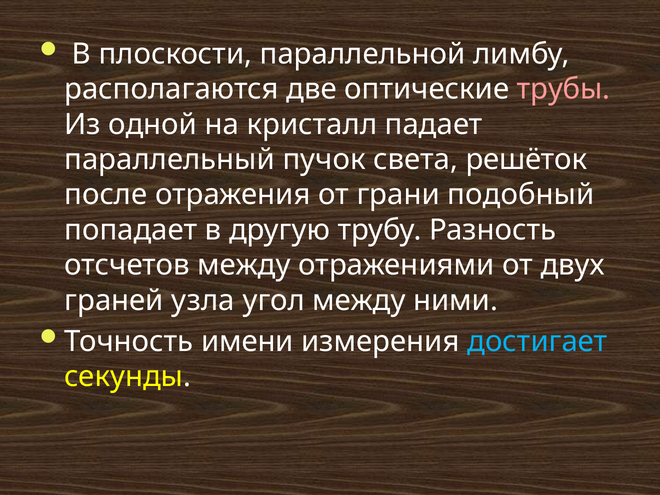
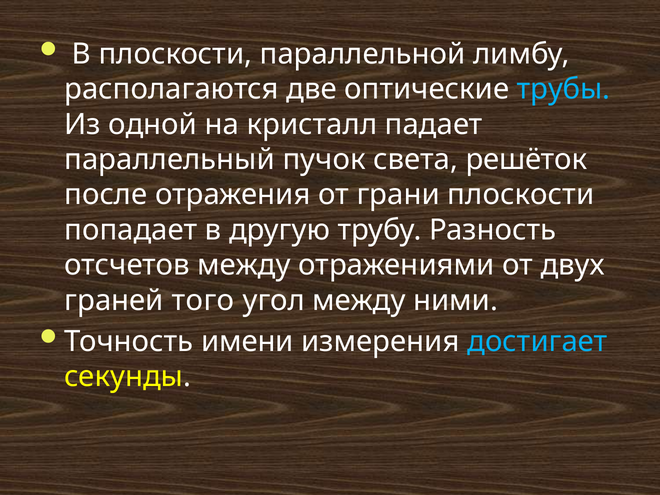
трубы colour: pink -> light blue (564, 89)
грани подобный: подобный -> плоскости (521, 195)
узла: узла -> того (203, 300)
